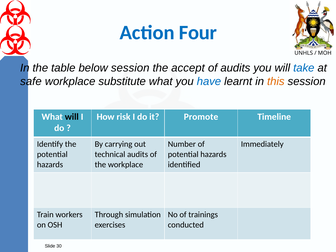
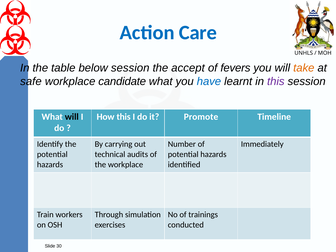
Four: Four -> Care (198, 33)
of audits: audits -> fevers (235, 68)
take colour: blue -> orange (304, 68)
substitute: substitute -> candidate (122, 81)
this colour: orange -> purple (276, 81)
How risk: risk -> this (124, 117)
